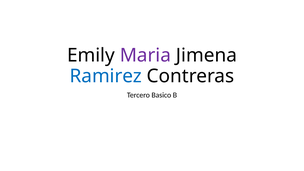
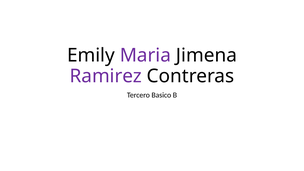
Ramirez colour: blue -> purple (106, 76)
